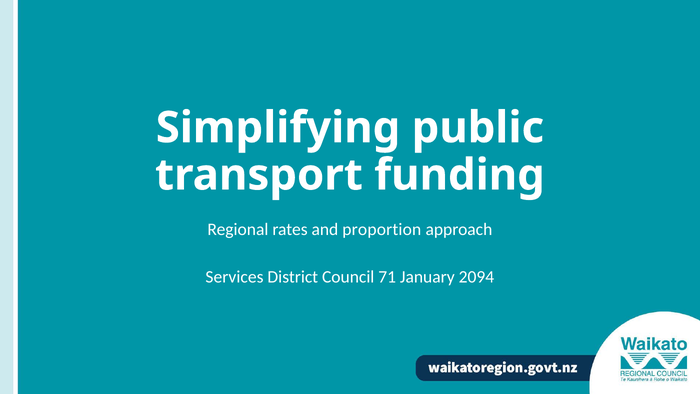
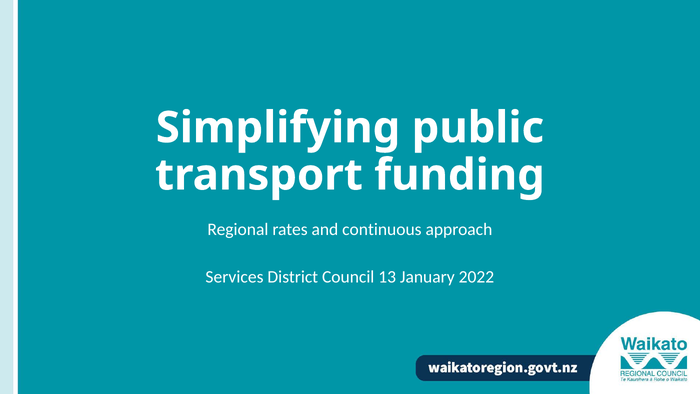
proportion: proportion -> continuous (382, 229)
71: 71 -> 13 (387, 277)
2094: 2094 -> 2022 (476, 277)
